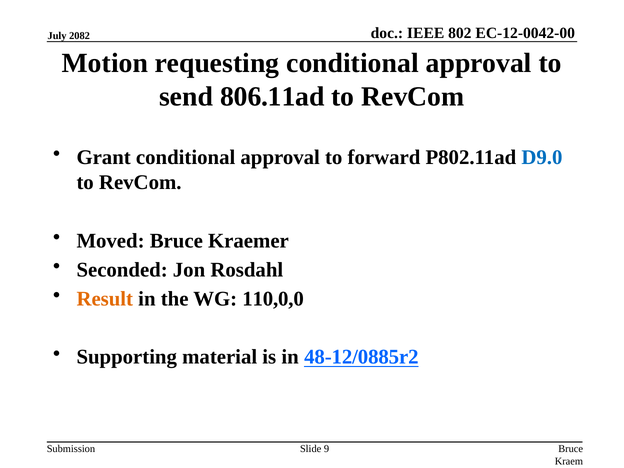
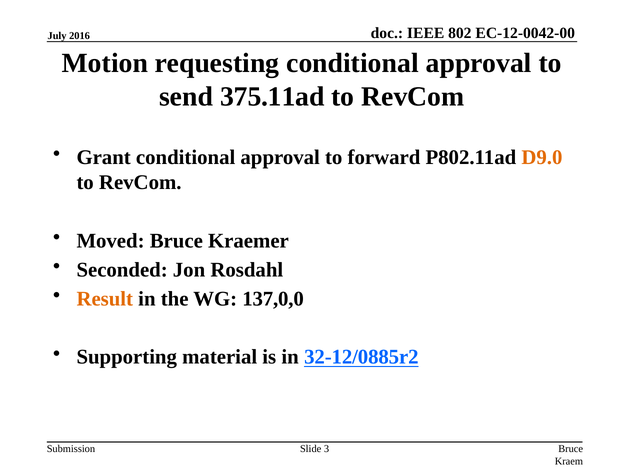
2082: 2082 -> 2016 (80, 36)
806.11ad: 806.11ad -> 375.11ad (272, 97)
D9.0 colour: blue -> orange (542, 157)
110,0,0: 110,0,0 -> 137,0,0 (273, 299)
48-12/0885r2: 48-12/0885r2 -> 32-12/0885r2 (361, 357)
9: 9 -> 3 (327, 449)
